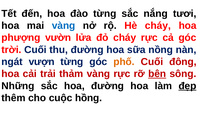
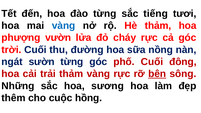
nắng: nắng -> tiếng (156, 14)
Hè cháy: cháy -> thảm (158, 26)
vượn: vượn -> sườn (42, 62)
phố colour: orange -> red (124, 62)
hoa đường: đường -> sương (108, 86)
đẹp underline: present -> none (187, 86)
